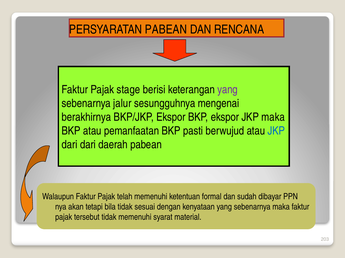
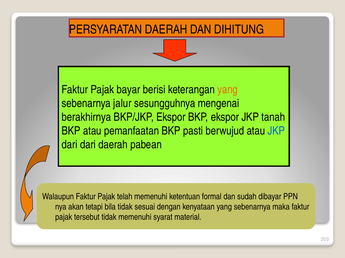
PERSYARATAN PABEAN: PABEAN -> DAERAH (166, 30)
RENCANA: RENCANA -> DIHITUNG (239, 30)
stage: stage -> bayar (128, 90)
yang colour: purple -> orange (228, 90)
JKP maka: maka -> tanah (273, 117)
